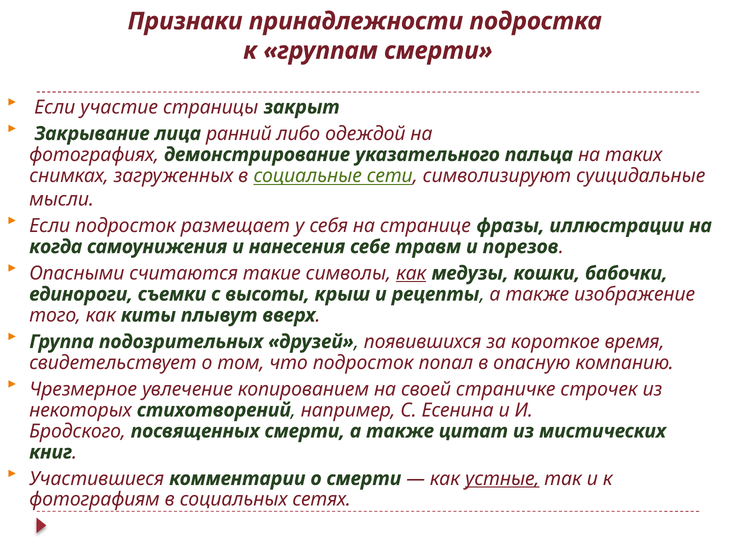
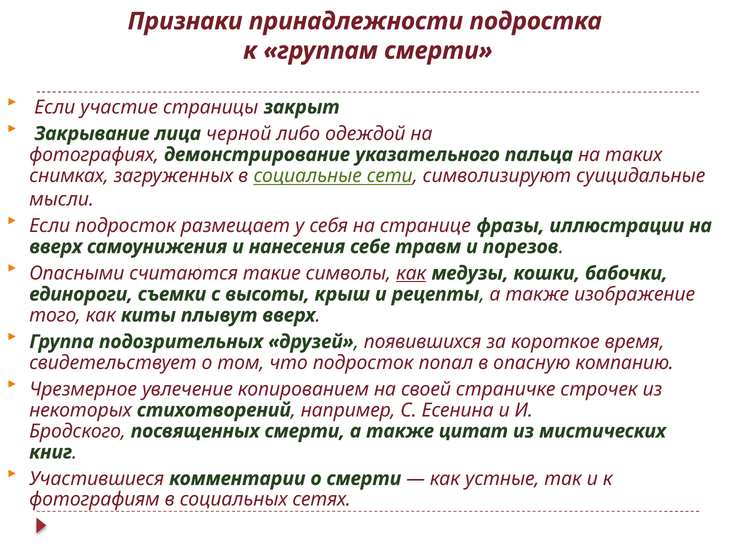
ранний: ранний -> черной (239, 134)
когда: когда -> вверх (56, 247)
устные underline: present -> none (502, 479)
